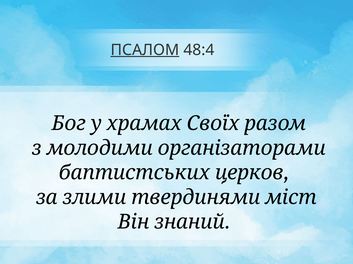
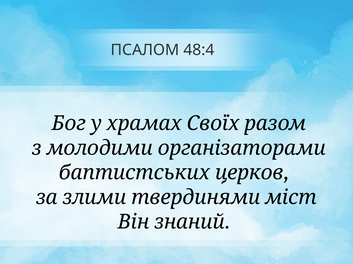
ПСАЛОМ underline: present -> none (145, 50)
